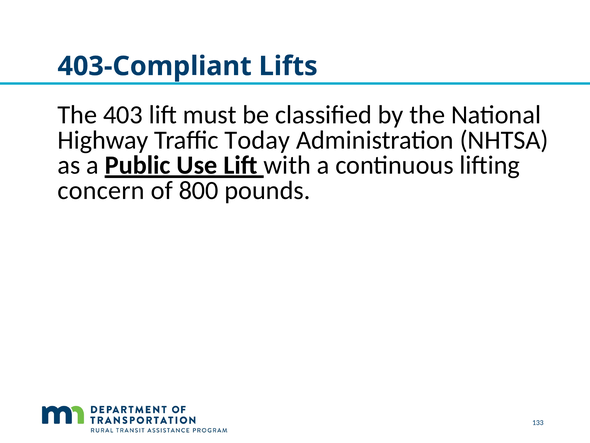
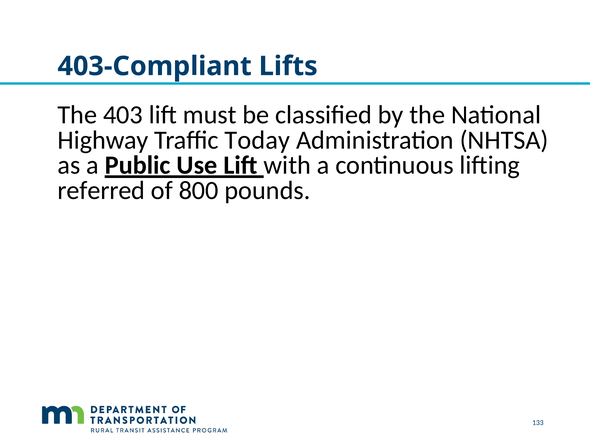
concern: concern -> referred (101, 190)
